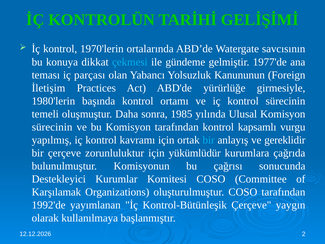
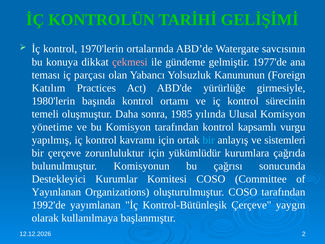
çekmesi colour: light blue -> pink (130, 62)
İletişim: İletişim -> Katılım (48, 88)
sürecinin: sürecinin -> yönetime (52, 127)
gereklidir: gereklidir -> sistemleri (285, 140)
Karşılamak: Karşılamak -> Yayınlanan (56, 192)
